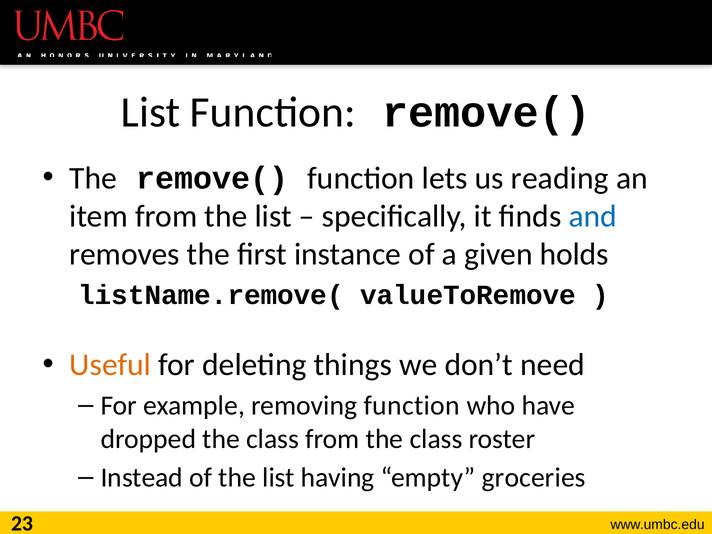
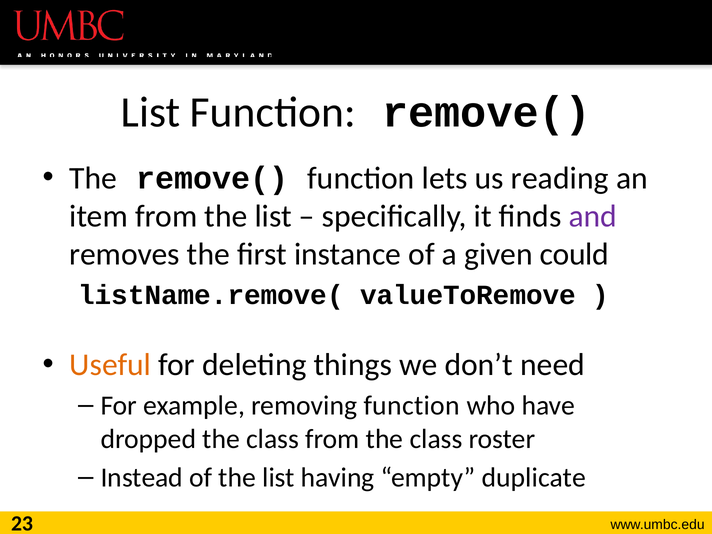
and colour: blue -> purple (593, 216)
holds: holds -> could (574, 254)
groceries: groceries -> duplicate (534, 478)
